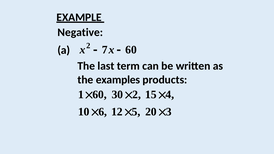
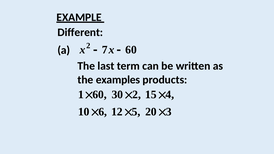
Negative: Negative -> Different (80, 32)
